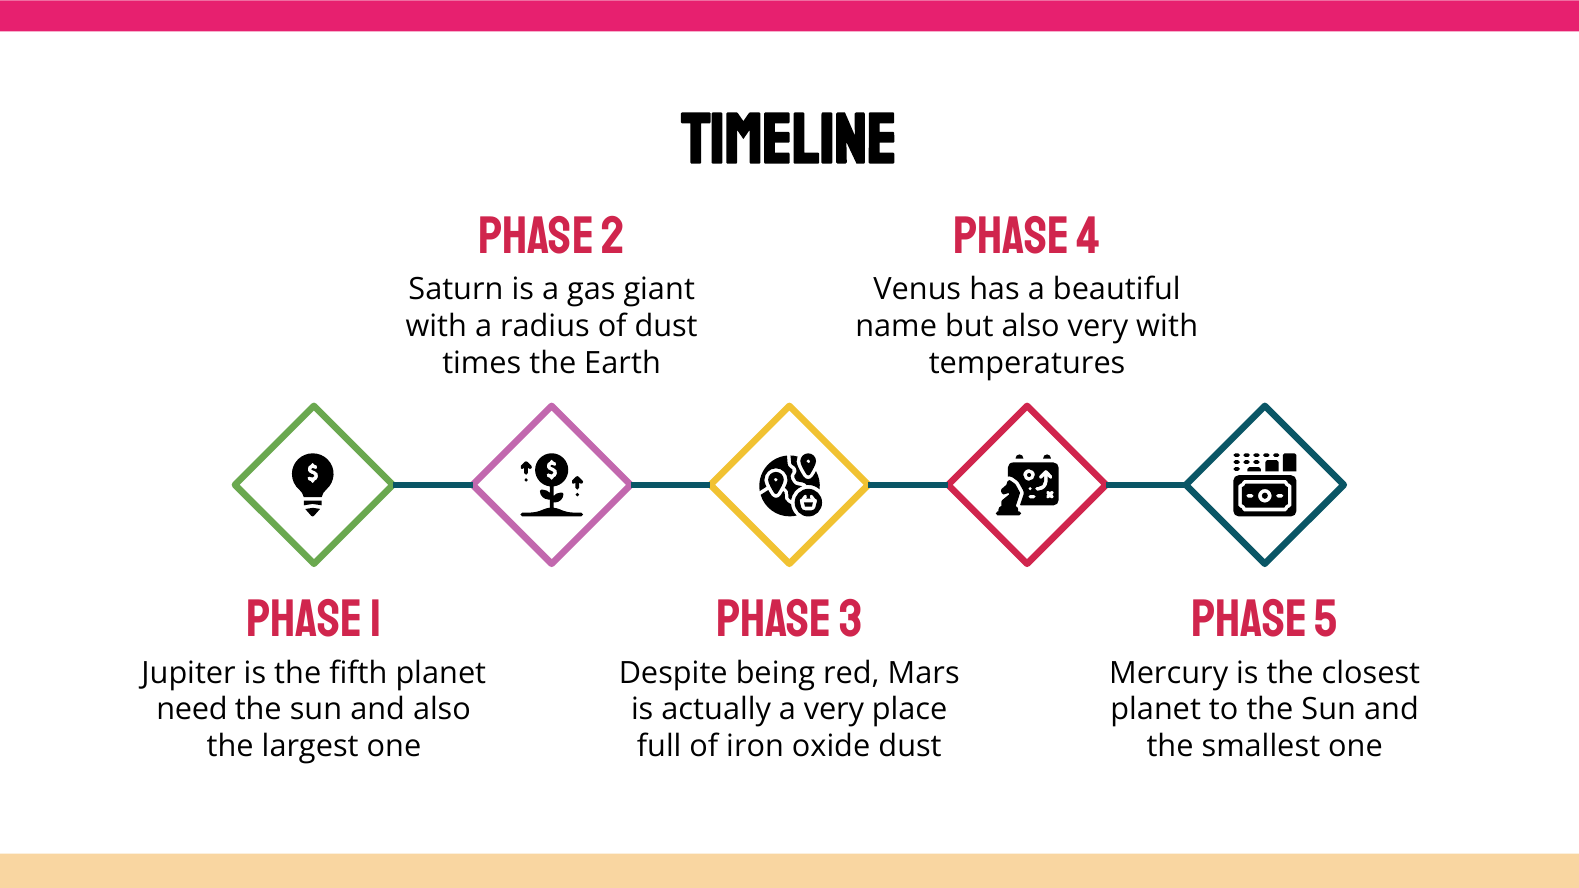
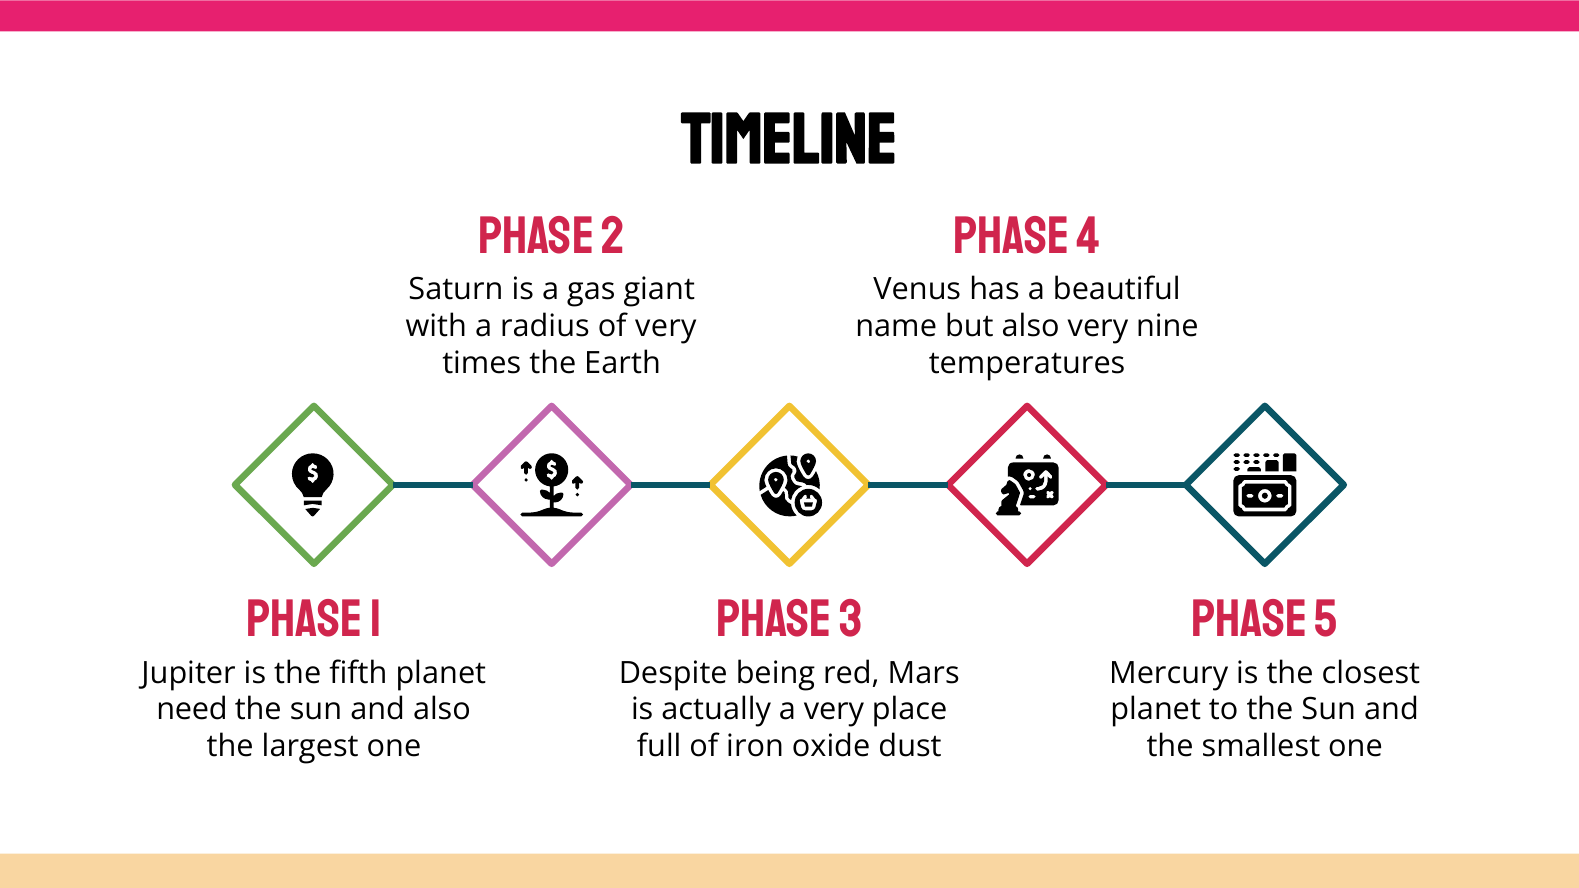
of dust: dust -> very (666, 327)
very with: with -> nine (1167, 327)
